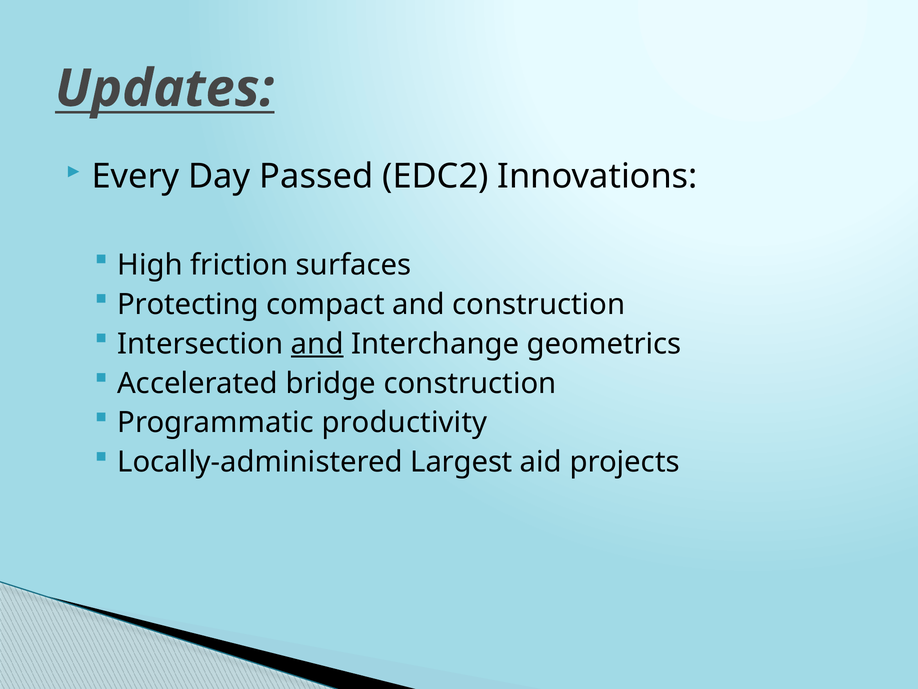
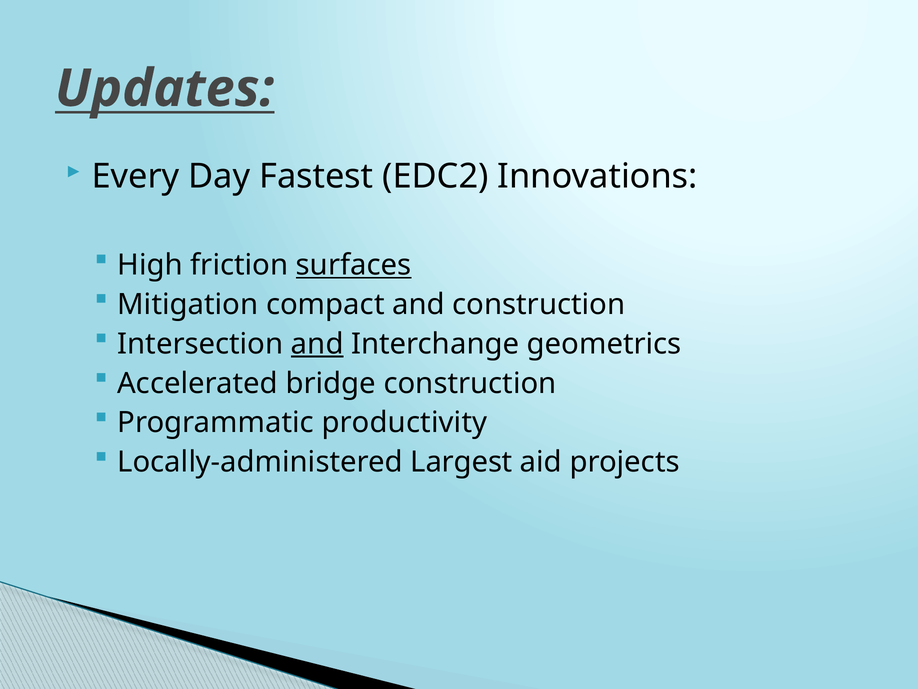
Passed: Passed -> Fastest (316, 176)
surfaces underline: none -> present (354, 265)
Protecting: Protecting -> Mitigation (188, 304)
